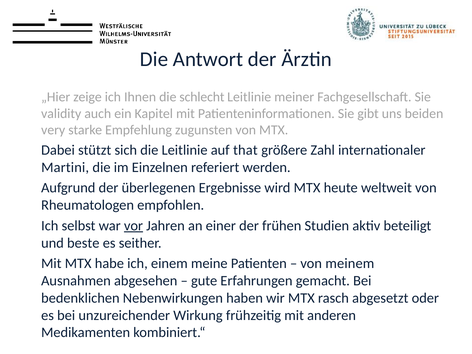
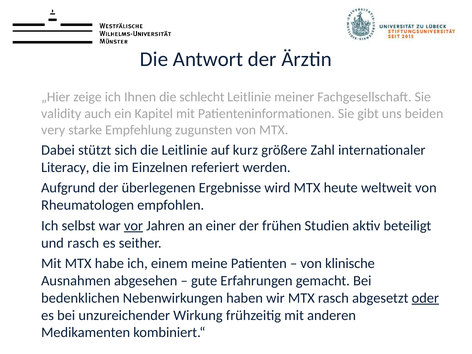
that: that -> kurz (245, 150)
Martini: Martini -> Literacy (65, 167)
und beste: beste -> rasch (83, 243)
meinem: meinem -> klinische (350, 263)
oder underline: none -> present (425, 298)
